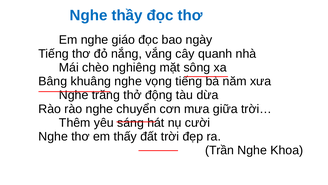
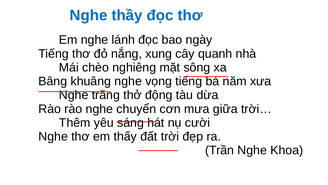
giáo: giáo -> lánh (123, 40)
vắng: vắng -> xung (159, 54)
